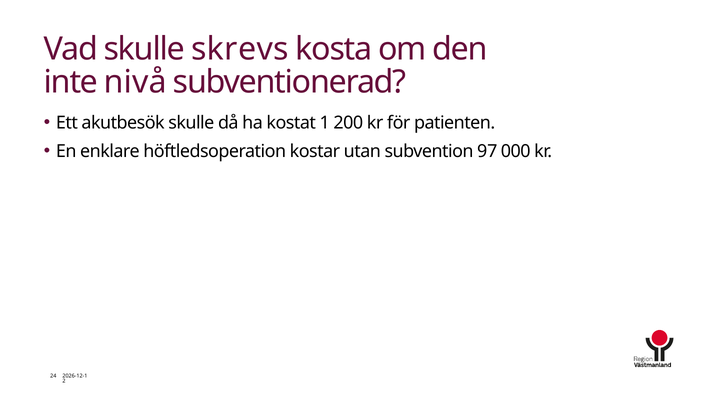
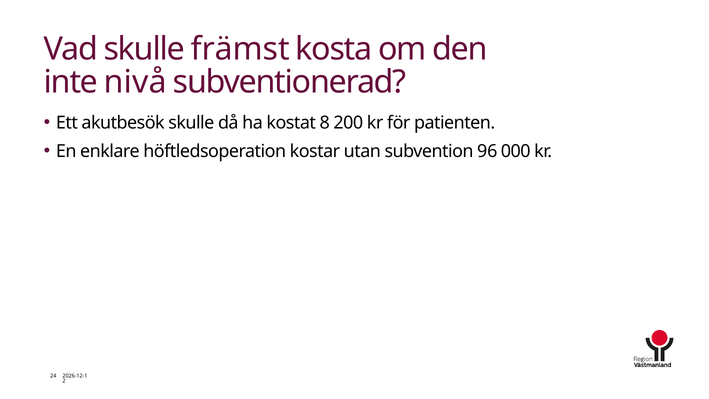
skrevs: skrevs -> främst (240, 49)
1: 1 -> 8 (325, 123)
97: 97 -> 96 (487, 151)
